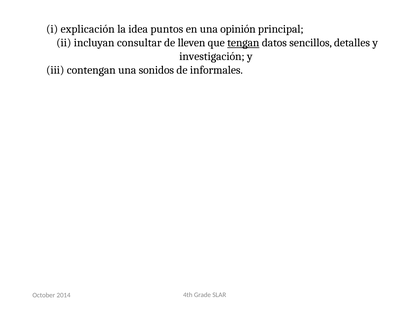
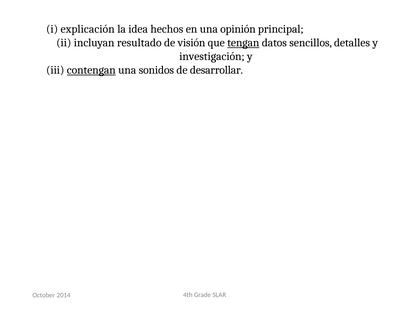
puntos: puntos -> hechos (167, 29)
consultar: consultar -> resultado (139, 43)
lleven: lleven -> visión (192, 43)
contengan underline: none -> present (91, 70)
informales: informales -> desarrollar (216, 70)
